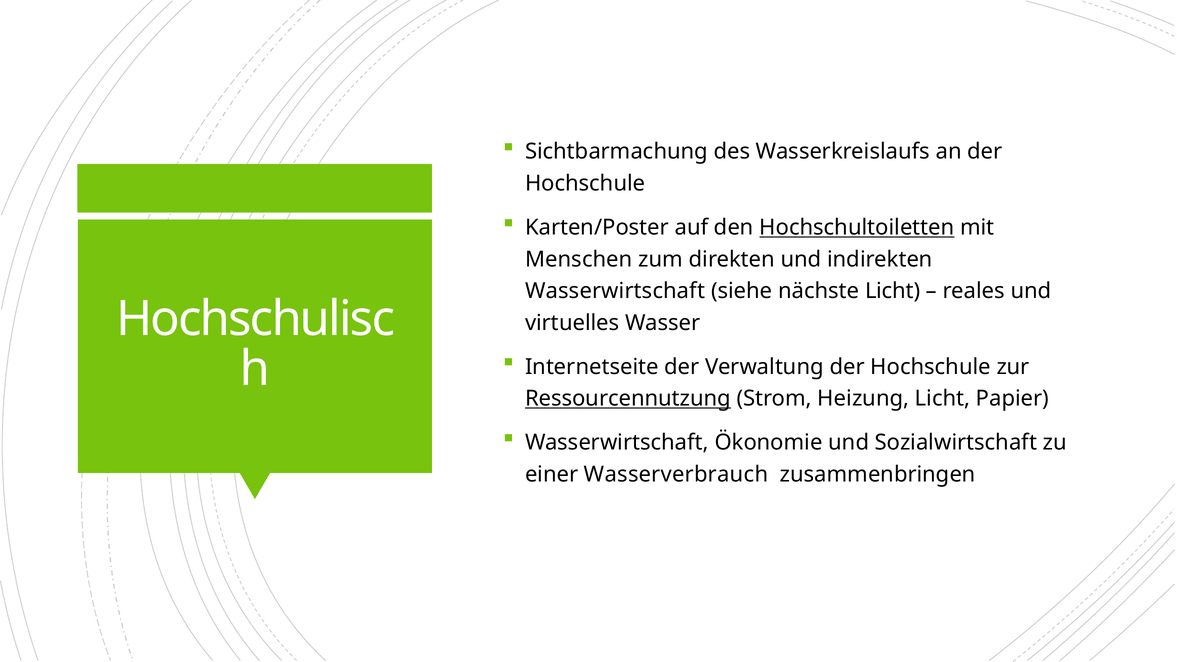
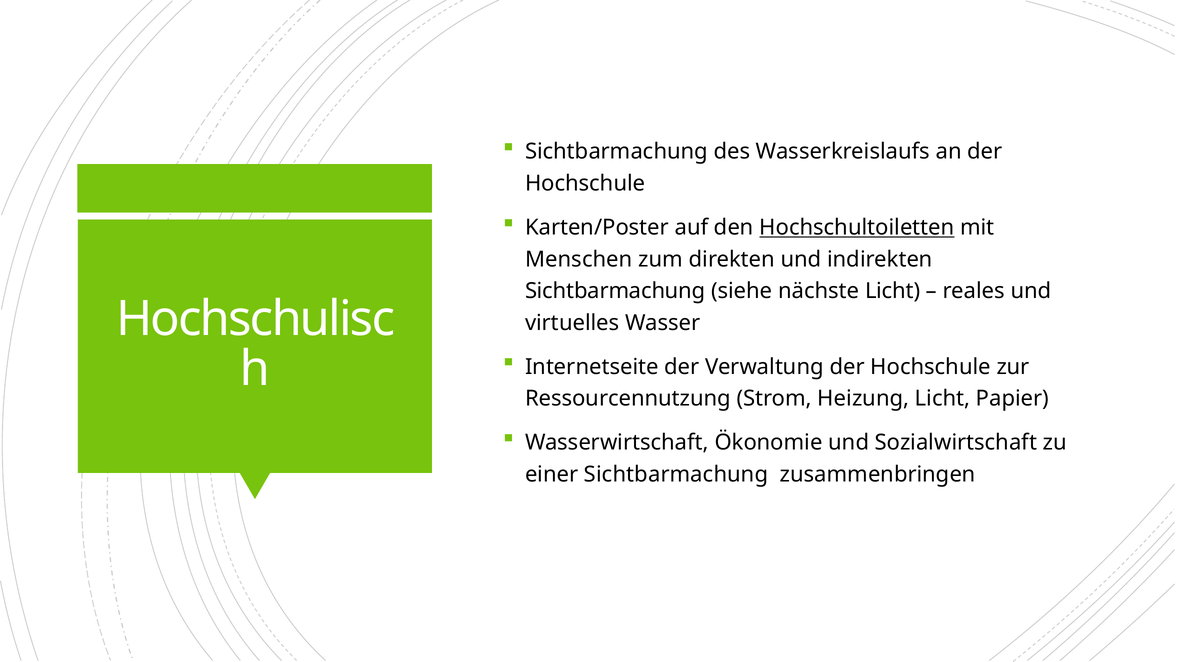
Wasserwirtschaft: Wasserwirtschaft -> Sichtbarmachung (615, 291)
Ressourcennutzung underline: present -> none (628, 399)
einer Wasserverbrauch: Wasserverbrauch -> Sichtbarmachung (676, 474)
